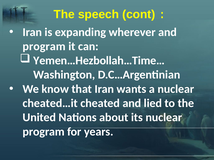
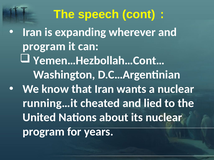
Yemen…Hezbollah…Time…: Yemen…Hezbollah…Time… -> Yemen…Hezbollah…Cont… (99, 61)
cheated…it: cheated…it -> running…it (50, 104)
